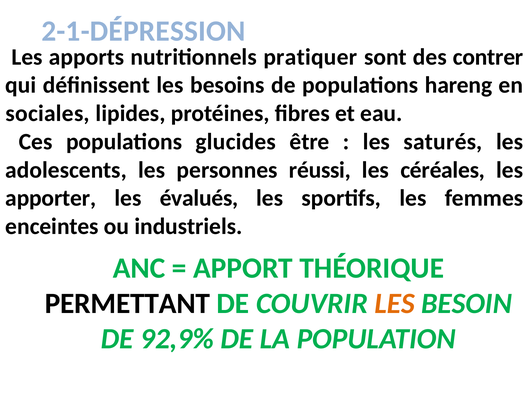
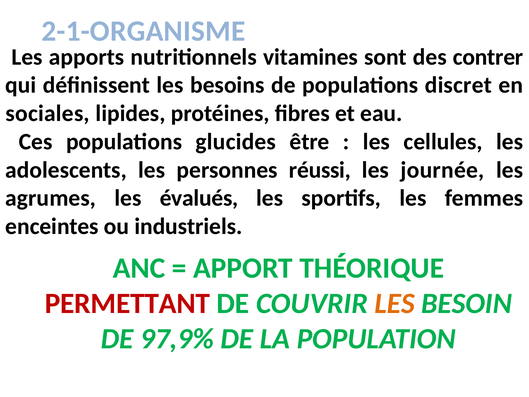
2-1-DÉPRESSION: 2-1-DÉPRESSION -> 2-1-ORGANISME (143, 31)
pratiquer: pratiquer -> vitamines (310, 57)
hareng: hareng -> discret (458, 85)
saturés: saturés -> cellules (443, 142)
céréales: céréales -> journée (442, 170)
apporter: apporter -> agrumes (51, 198)
PERMETTANT colour: black -> red (127, 303)
92,9%: 92,9% -> 97,9% (177, 339)
